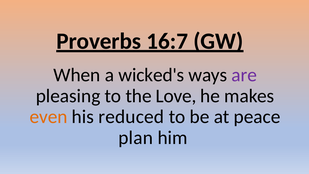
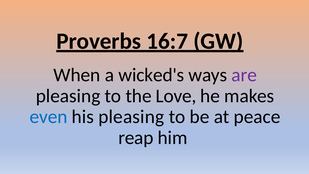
even colour: orange -> blue (49, 117)
his reduced: reduced -> pleasing (131, 117)
plan: plan -> reap (136, 138)
